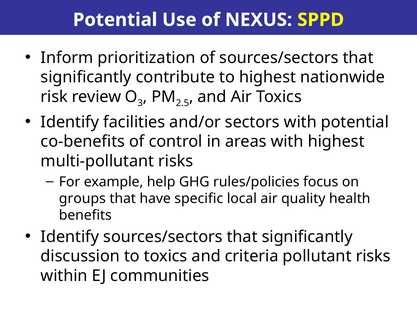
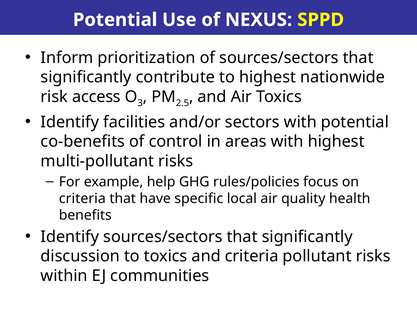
review: review -> access (96, 97)
groups: groups -> criteria (82, 198)
